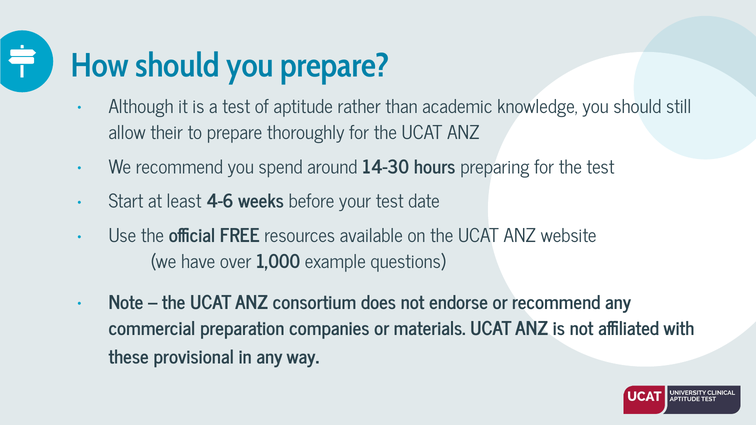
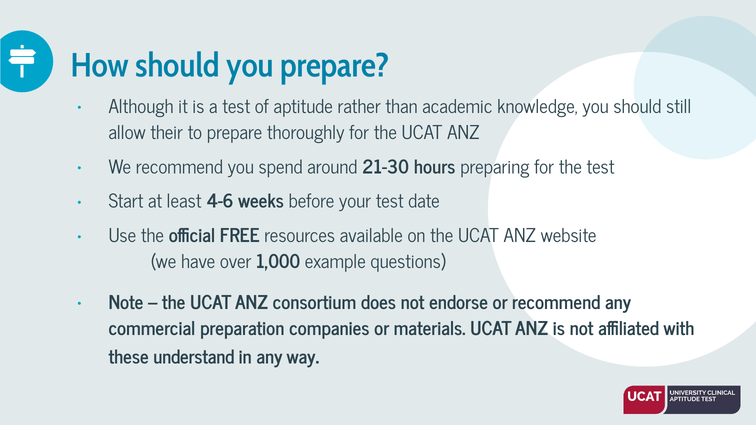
14-30: 14-30 -> 21-30 (386, 167)
provisional: provisional -> understand (194, 358)
